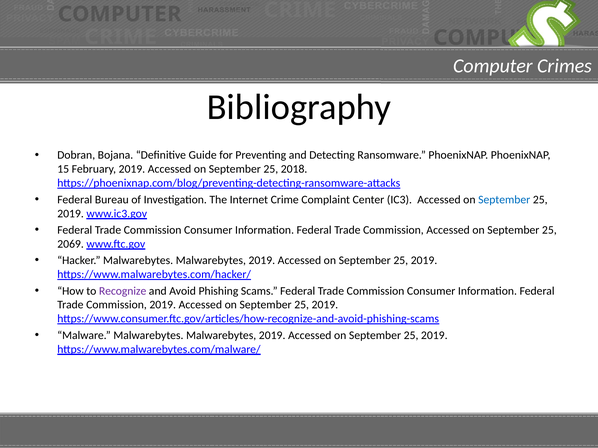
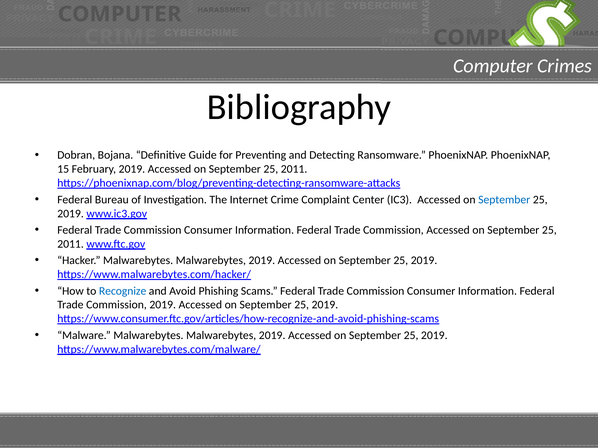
2018: 2018 -> 2011 (294, 169)
2069: 2069 -> 2011 (71, 244)
Recognize colour: purple -> blue (123, 291)
